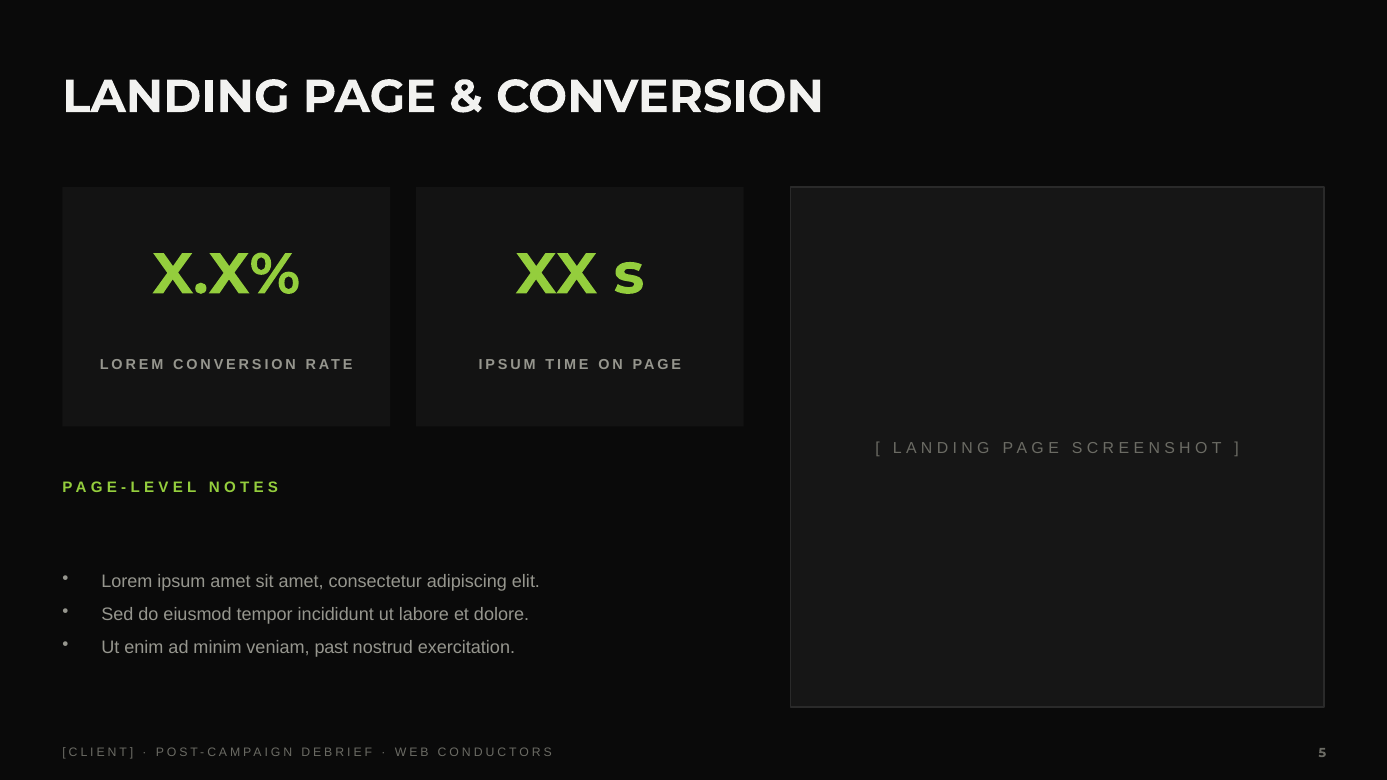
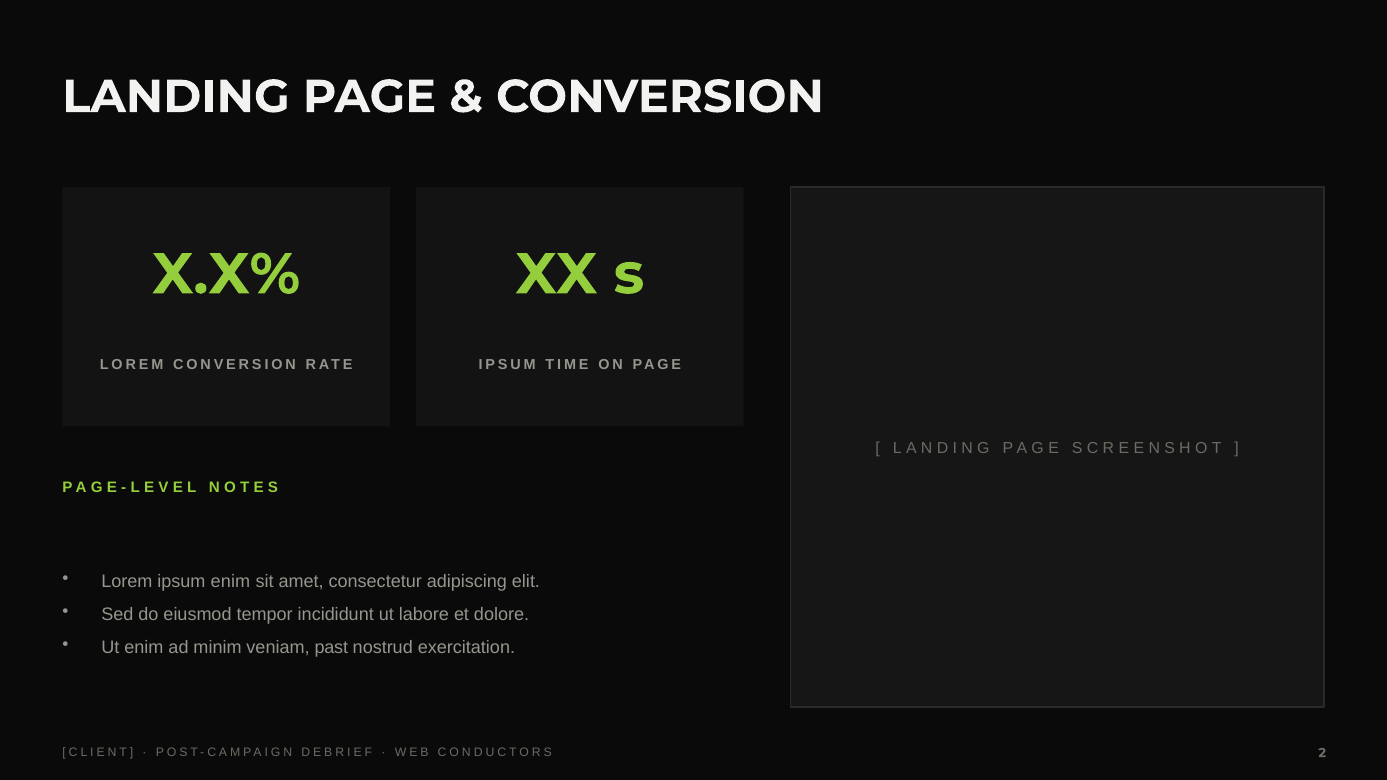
ipsum amet: amet -> enim (230, 582)
5: 5 -> 2 (1322, 753)
